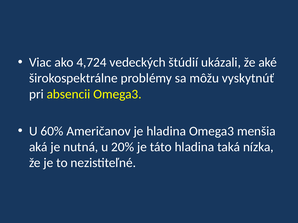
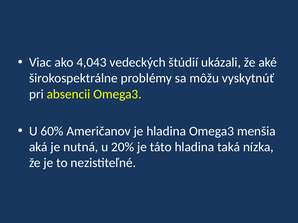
4,724: 4,724 -> 4,043 (92, 63)
